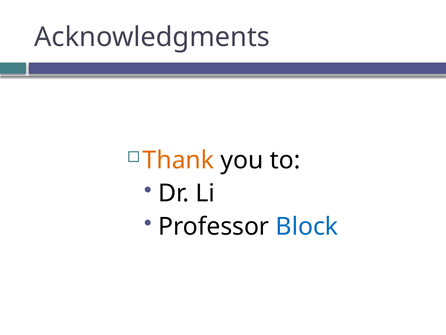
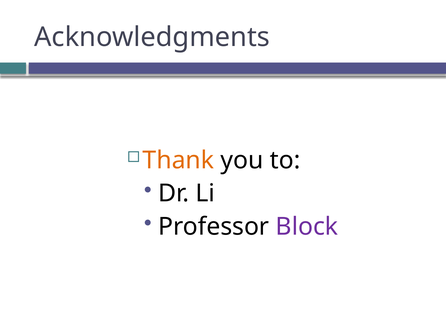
Block colour: blue -> purple (307, 226)
